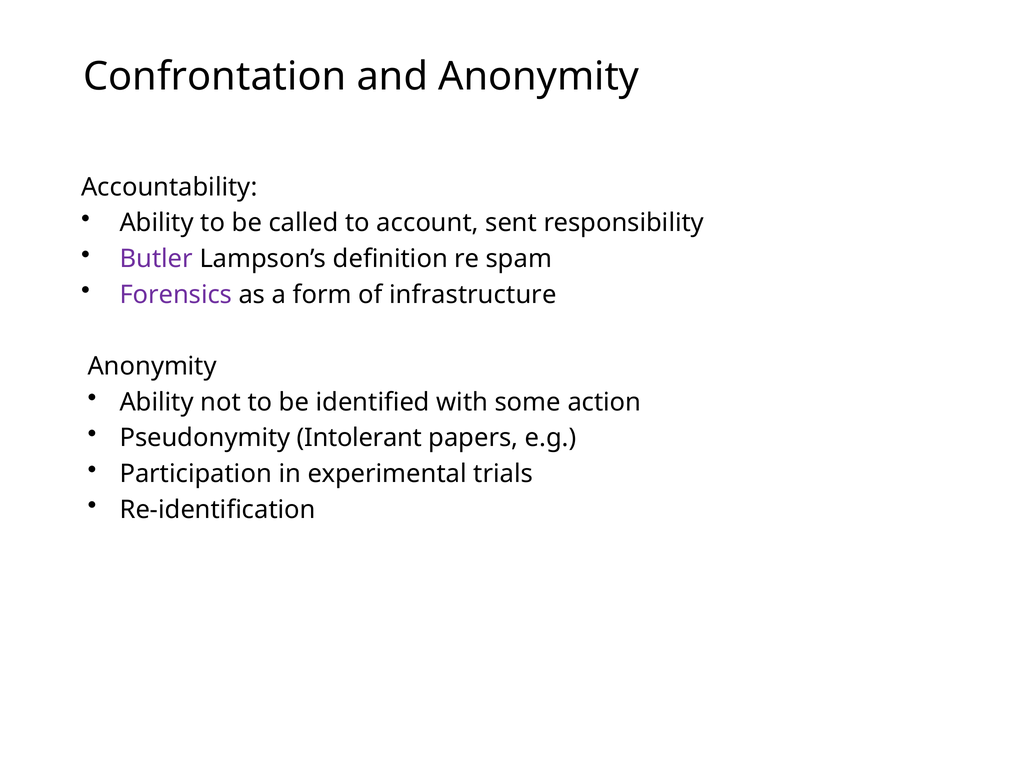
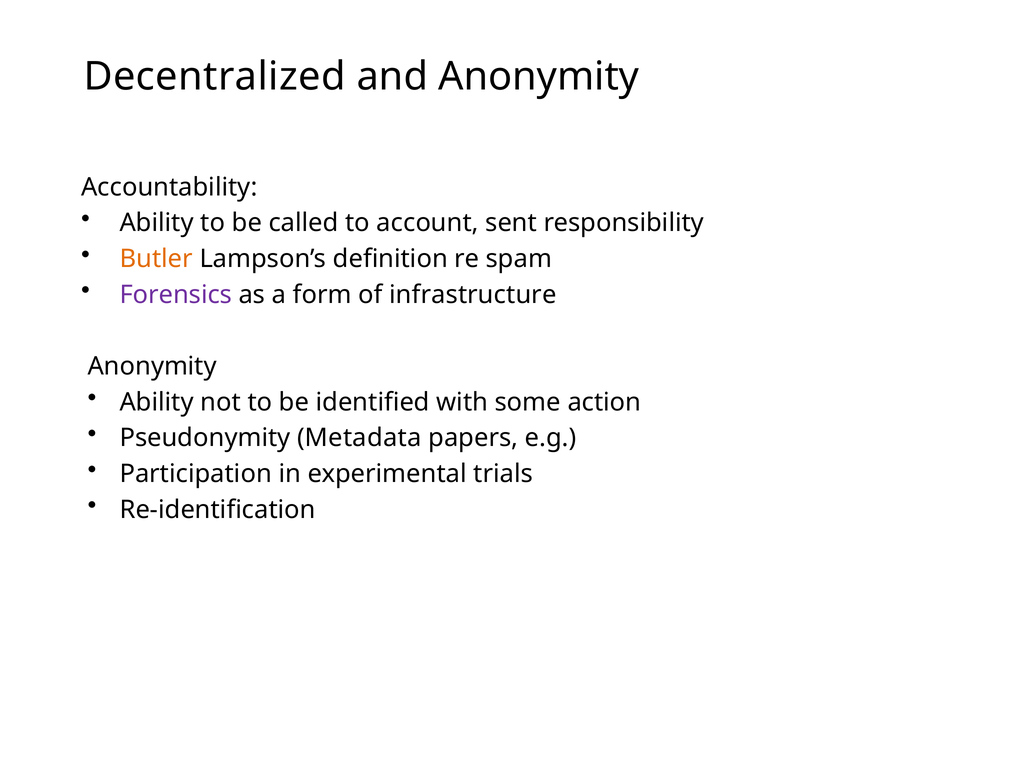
Confrontation: Confrontation -> Decentralized (215, 77)
Butler colour: purple -> orange (156, 259)
Intolerant: Intolerant -> Metadata (359, 438)
